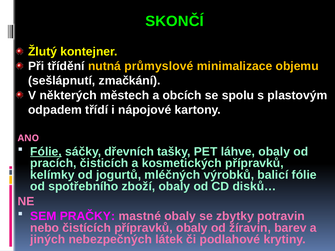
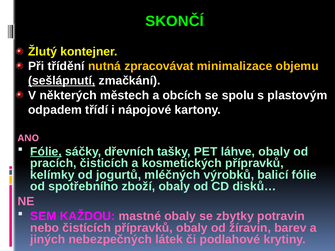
průmyslové: průmyslové -> zpracovávat (159, 66)
sešlápnutí underline: none -> present (62, 81)
PRAČKY: PRAČKY -> KAŽDOU (88, 216)
